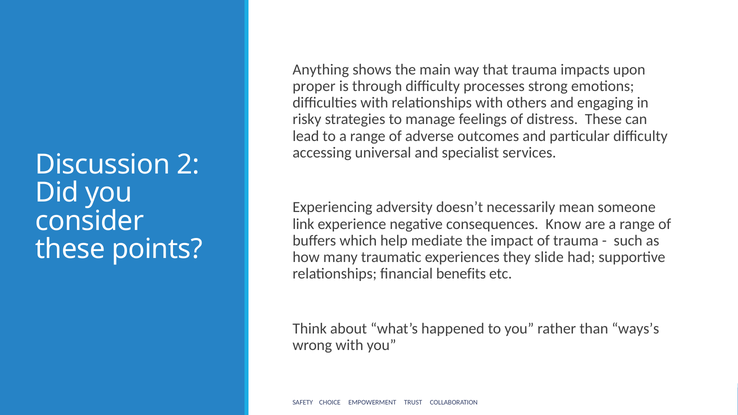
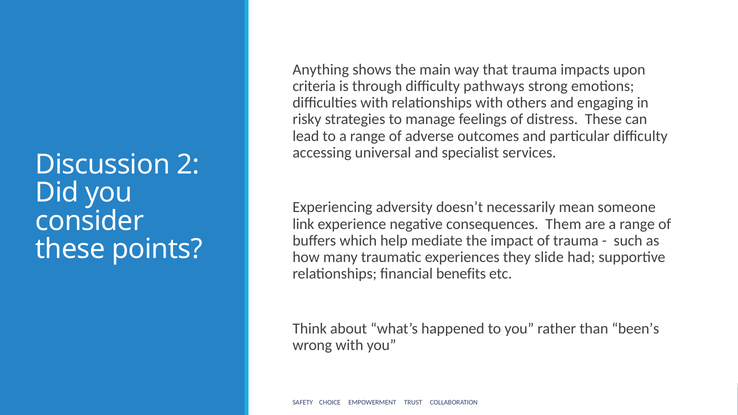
proper: proper -> criteria (314, 86)
processes: processes -> pathways (494, 86)
Know: Know -> Them (563, 224)
ways’s: ways’s -> been’s (635, 329)
